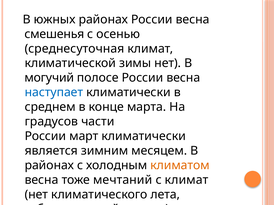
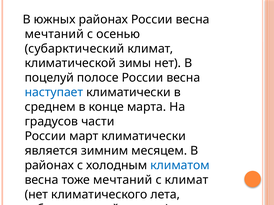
смешенья: смешенья -> мечтаний (54, 34)
среднесуточная: среднесуточная -> субарктический (74, 49)
могучий: могучий -> поцелуй (49, 78)
климатом colour: orange -> blue (180, 166)
